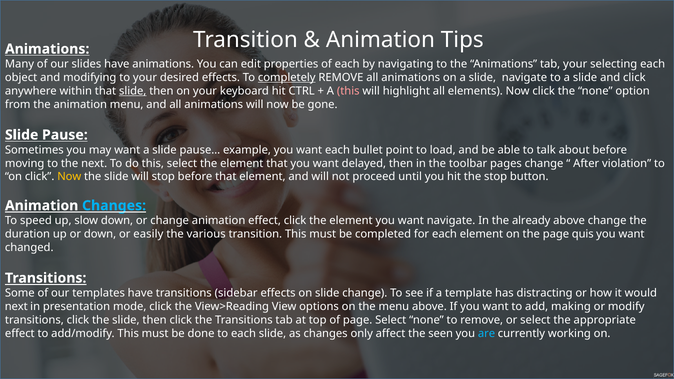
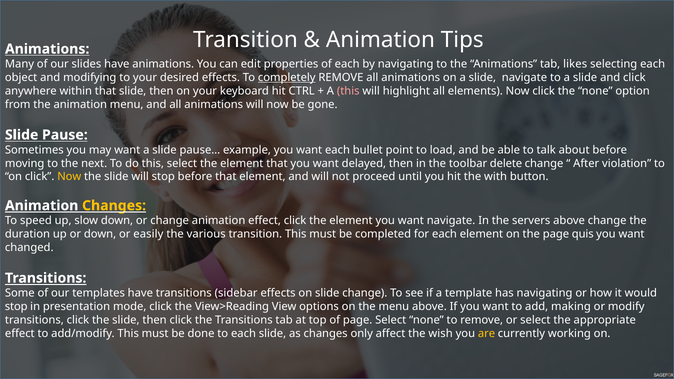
tab your: your -> likes (575, 64)
slide underline: present -> none (133, 91)
pages: pages -> delete (506, 163)
the stop: stop -> with (496, 177)
Changes colour: light blue -> yellow (114, 206)
already: already -> servers (531, 221)
has distracting: distracting -> navigating (545, 293)
next: next -> stop (16, 307)
seen: seen -> wish (441, 334)
are colour: light blue -> yellow (487, 334)
